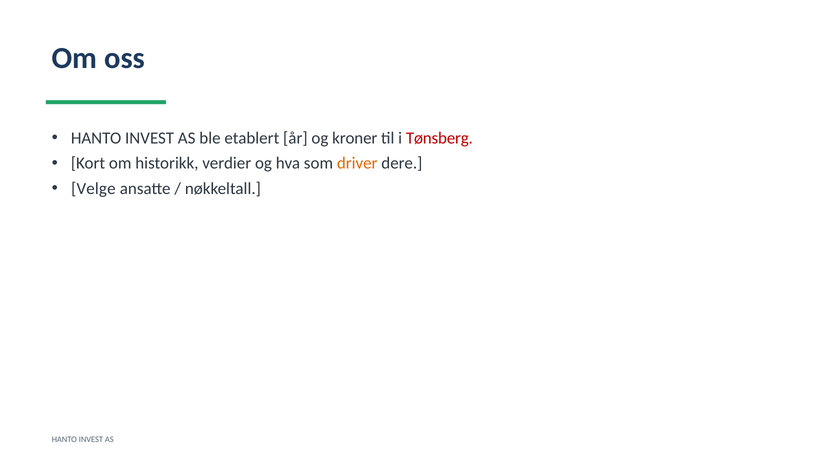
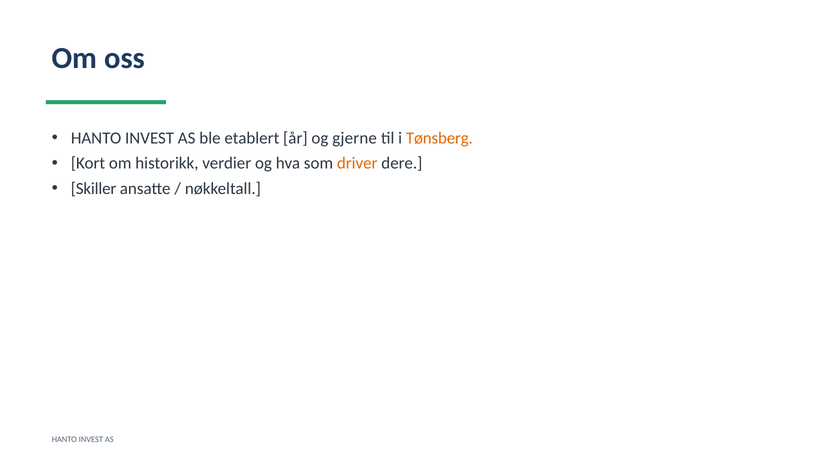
kroner: kroner -> gjerne (355, 138)
Tønsberg colour: red -> orange (439, 138)
Velge: Velge -> Skiller (94, 189)
